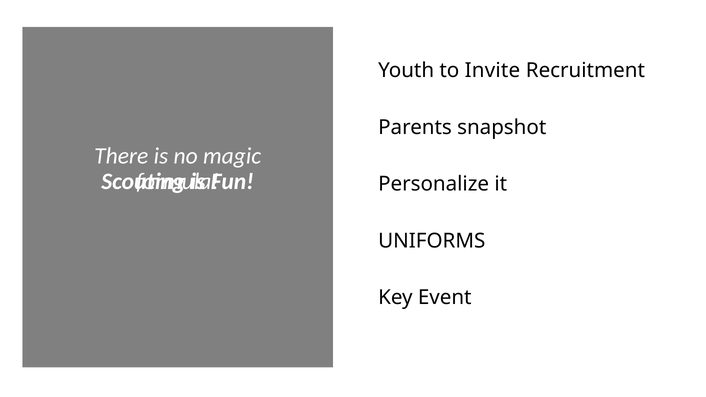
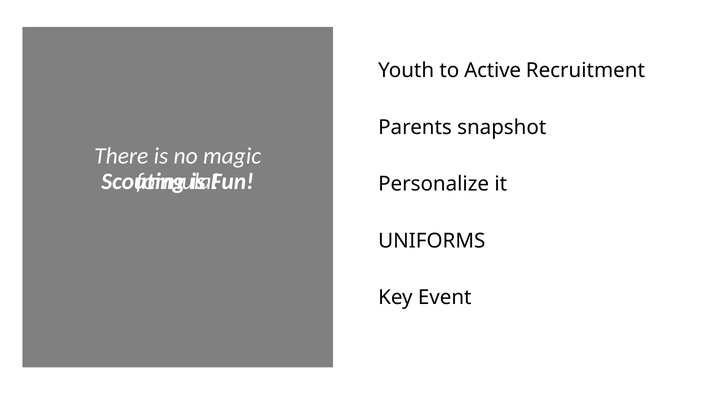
Invite: Invite -> Active (493, 70)
